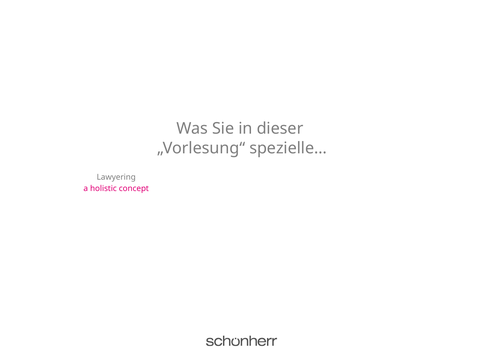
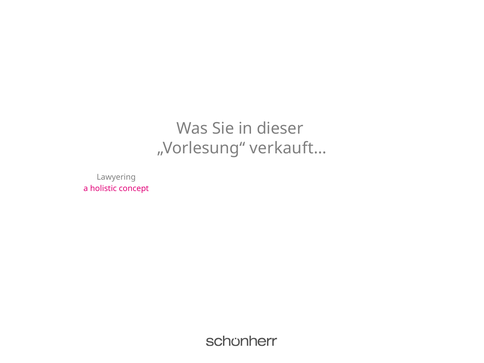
spezielle…: spezielle… -> verkauft… (288, 148)
